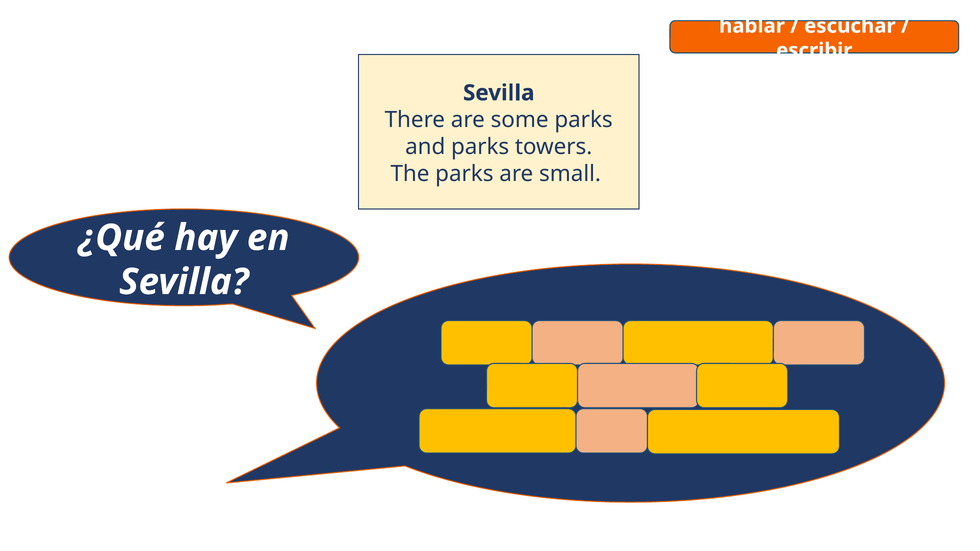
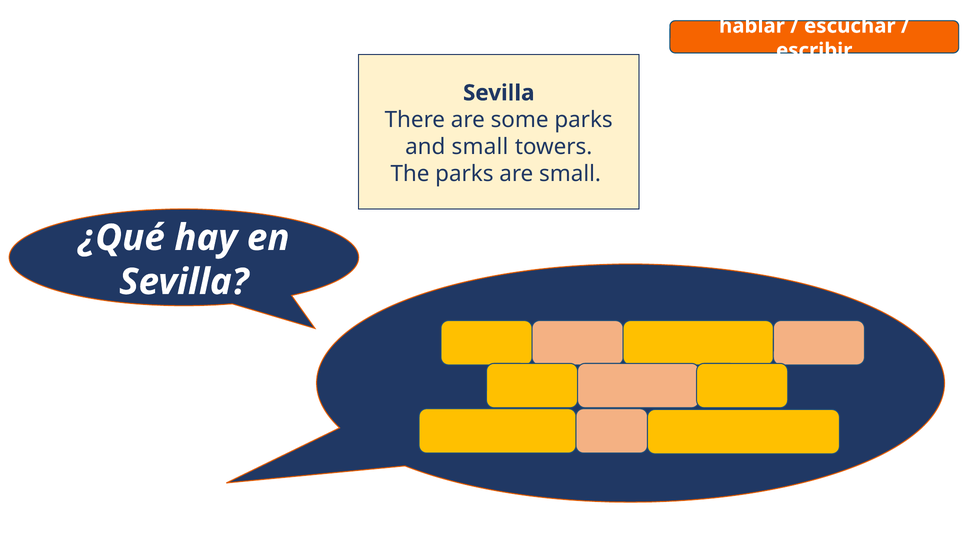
and parks: parks -> small (480, 147)
